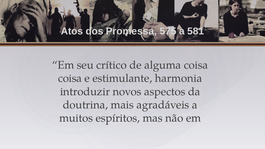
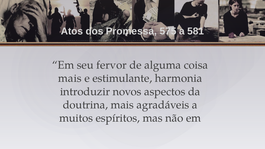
crítico: crítico -> fervor (111, 65)
coisa: coisa -> mais (70, 78)
